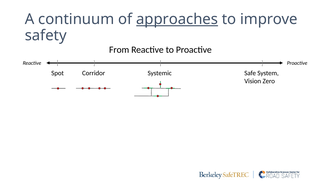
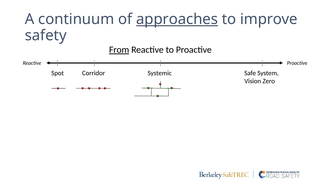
From underline: none -> present (119, 50)
